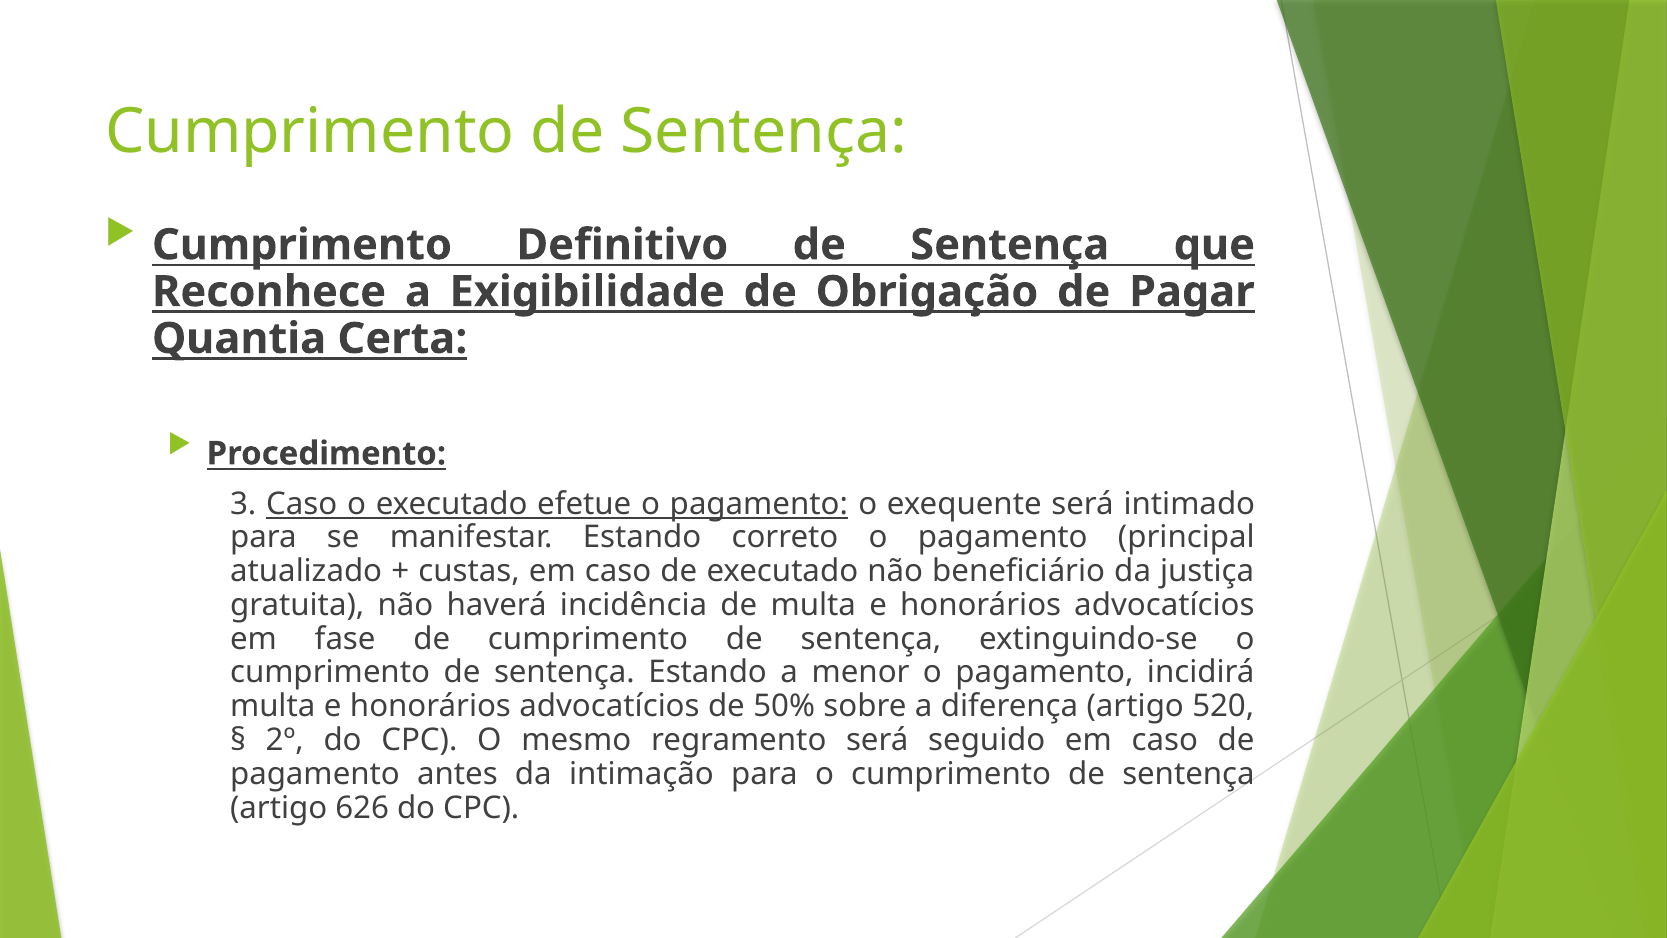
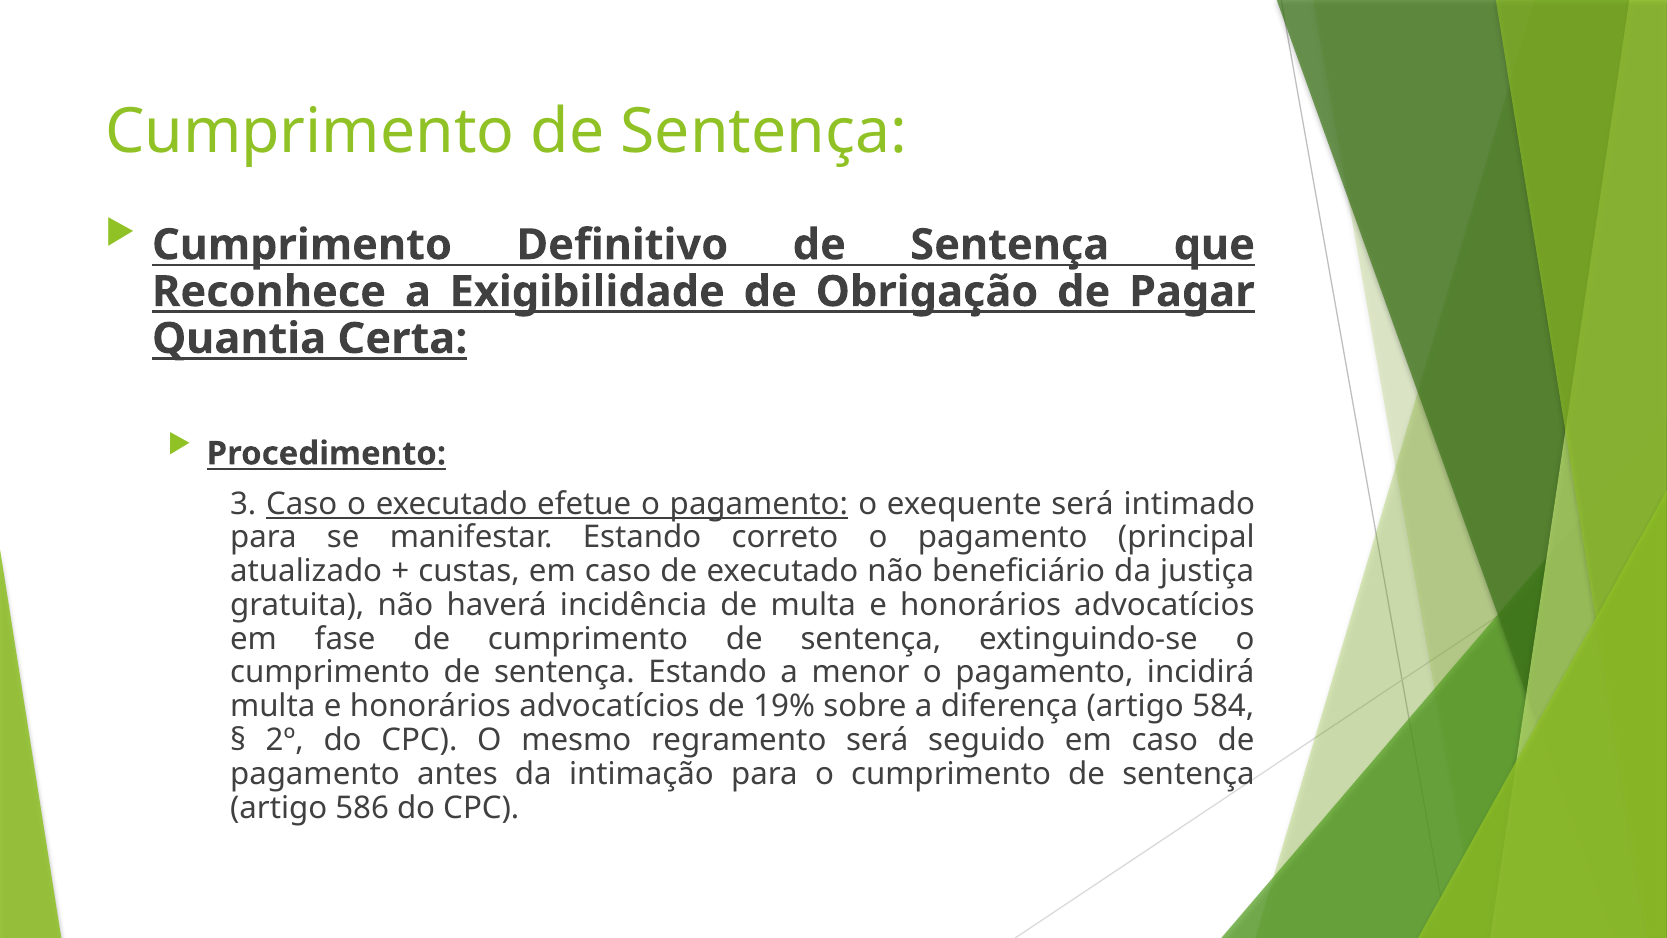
50%: 50% -> 19% (784, 706)
520: 520 -> 584 (1223, 706)
626: 626 -> 586 (362, 807)
